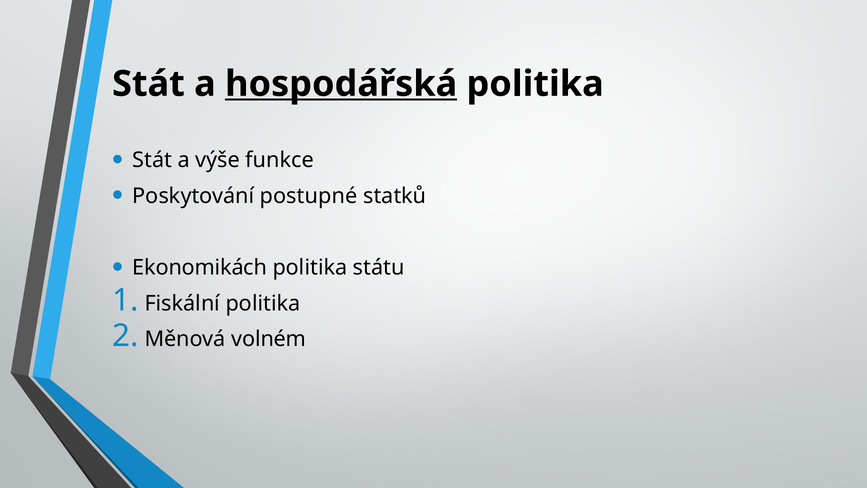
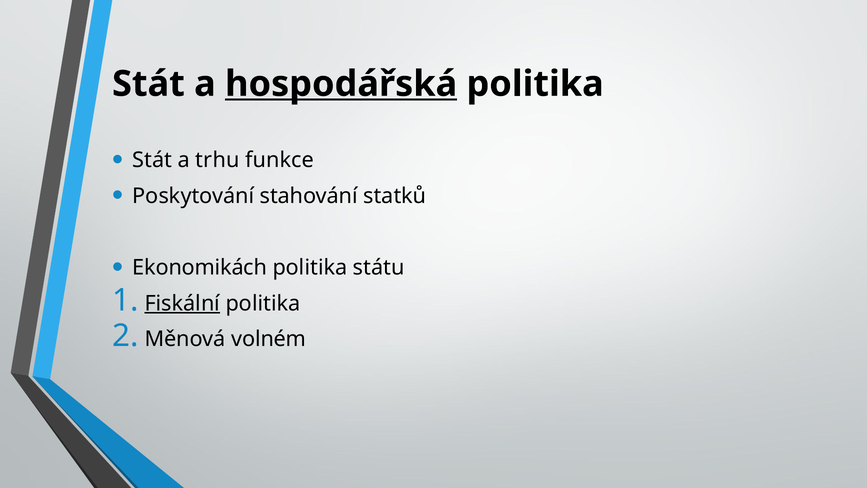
výše: výše -> trhu (217, 160)
postupné: postupné -> stahování (309, 196)
Fiskální underline: none -> present (182, 303)
